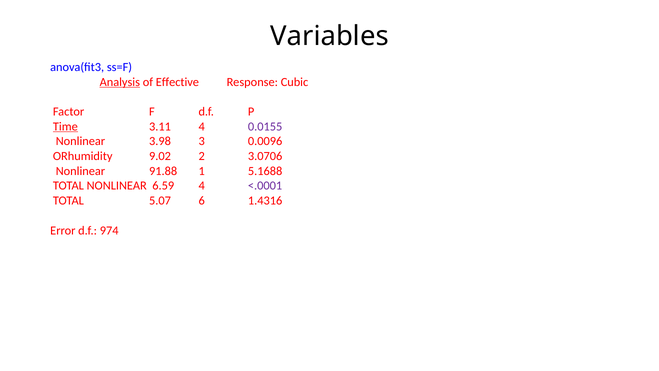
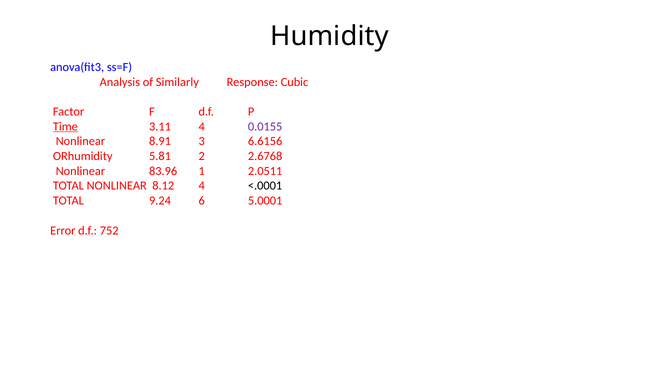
Variables: Variables -> Humidity (329, 36)
Analysis underline: present -> none (120, 82)
Effective: Effective -> Similarly (177, 82)
3.98: 3.98 -> 8.91 (160, 141)
0.0096: 0.0096 -> 6.6156 (265, 141)
9.02: 9.02 -> 5.81 (160, 156)
3.0706: 3.0706 -> 2.6768 (265, 156)
91.88: 91.88 -> 83.96 (163, 171)
5.1688: 5.1688 -> 2.0511 (265, 171)
6.59: 6.59 -> 8.12 (163, 186)
<.0001 colour: purple -> black (265, 186)
5.07: 5.07 -> 9.24 (160, 201)
1.4316: 1.4316 -> 5.0001 (265, 201)
974: 974 -> 752 (109, 230)
